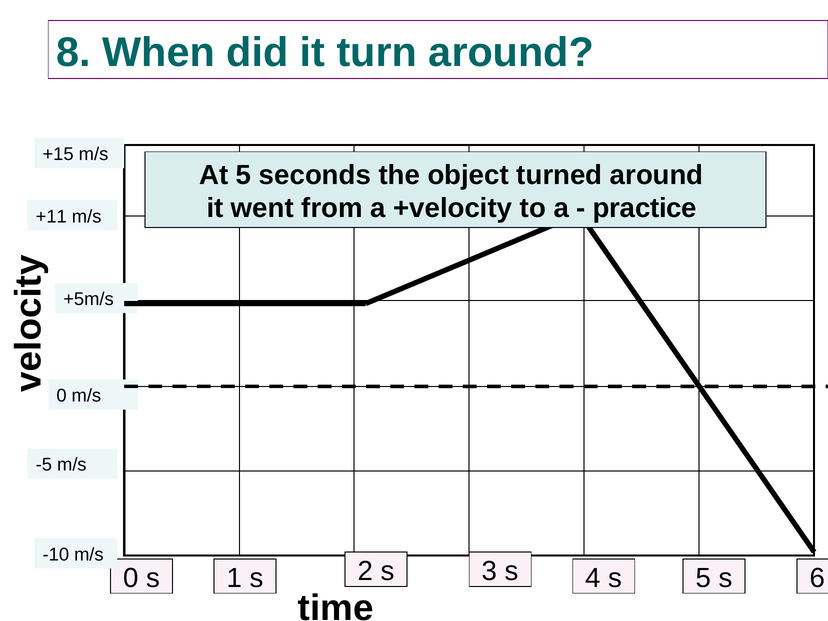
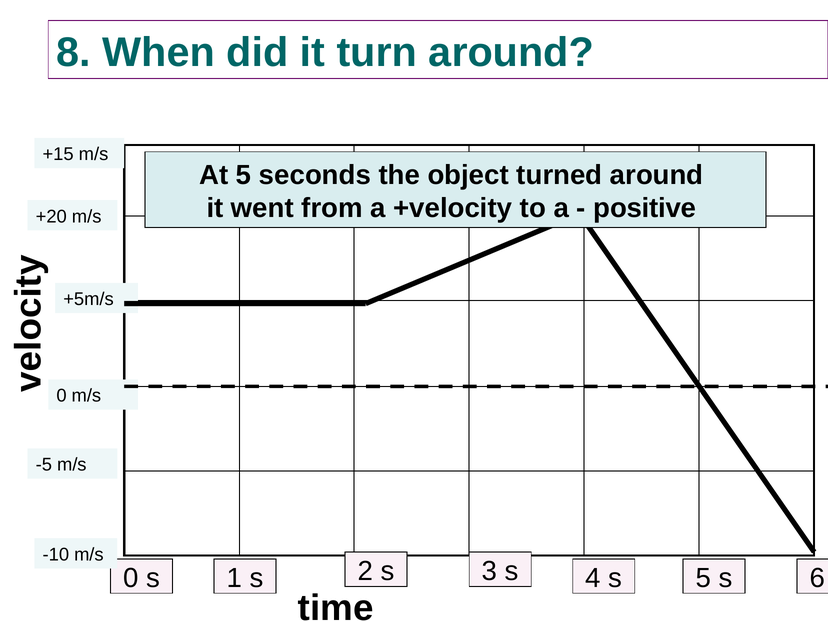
practice: practice -> positive (645, 208)
+11: +11 -> +20 (51, 216)
